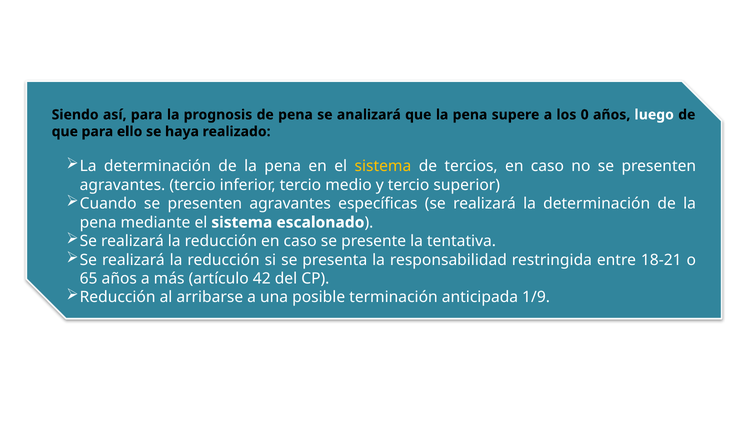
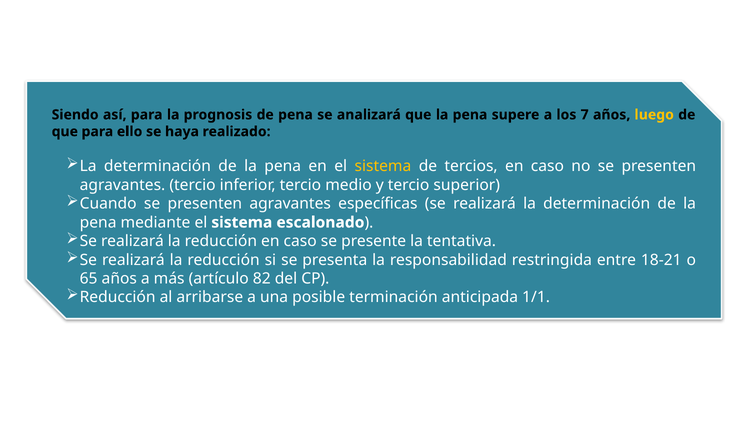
0: 0 -> 7 (585, 115)
luego colour: white -> yellow (654, 115)
42: 42 -> 82 (262, 278)
1/9: 1/9 -> 1/1 (536, 297)
